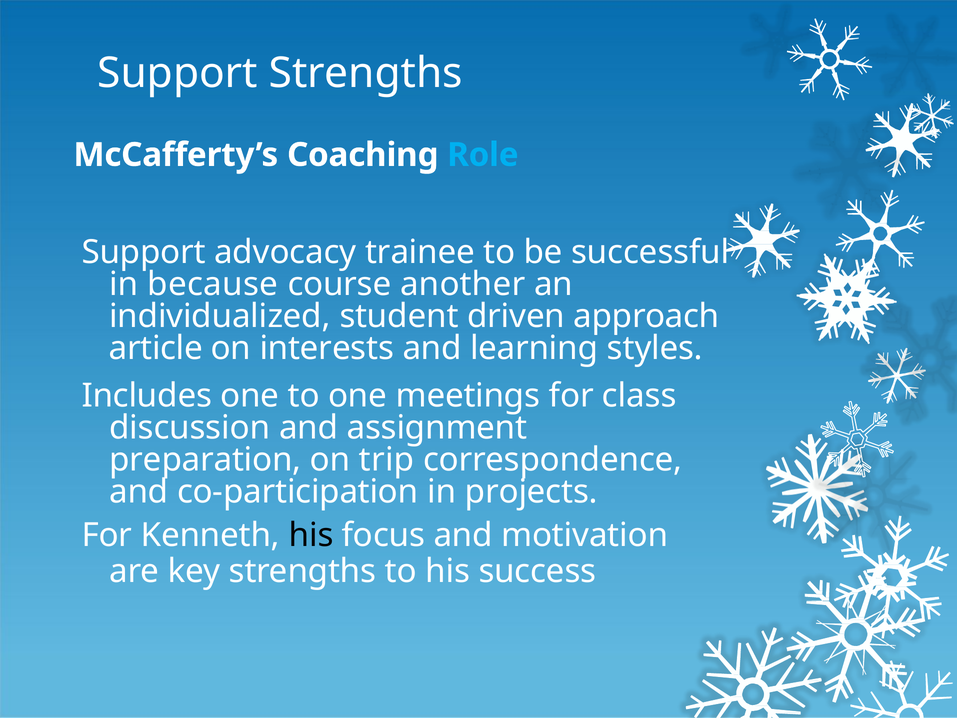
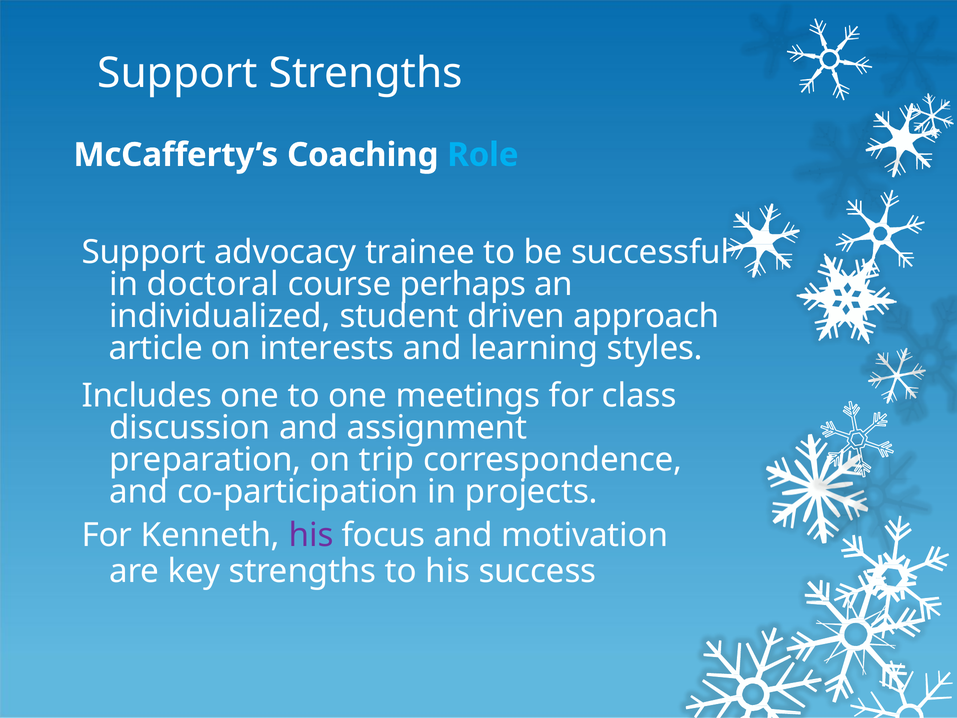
because: because -> doctoral (213, 284)
another: another -> perhaps (463, 284)
his colour: black -> purple (311, 535)
